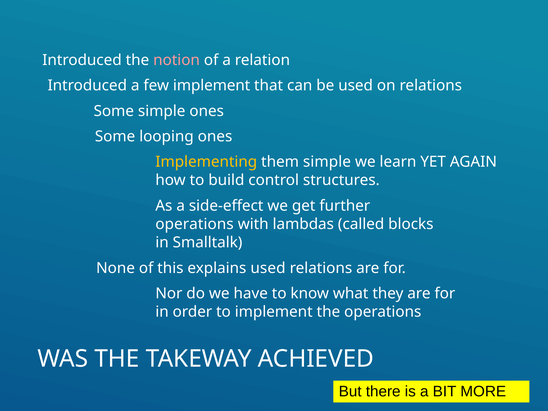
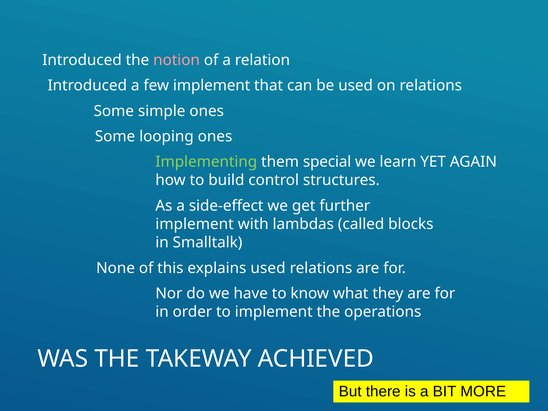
Implementing colour: yellow -> light green (206, 162)
them simple: simple -> special (327, 162)
operations: operations -> implement (195, 224)
